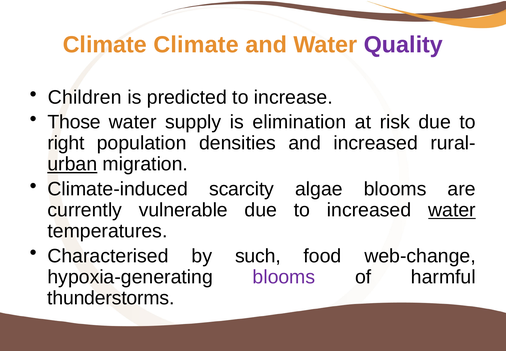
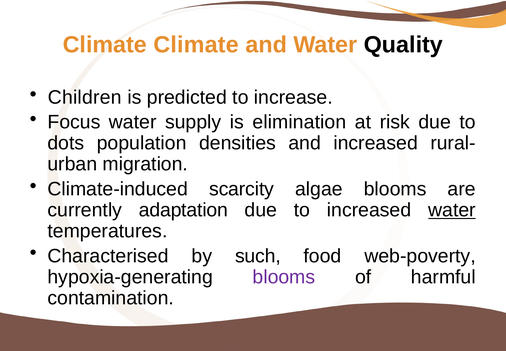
Quality colour: purple -> black (403, 45)
Those: Those -> Focus (74, 122)
right: right -> dots (66, 143)
urban underline: present -> none (72, 164)
vulnerable: vulnerable -> adaptation (183, 210)
web-change: web-change -> web-poverty (420, 255)
thunderstorms: thunderstorms -> contamination (111, 297)
